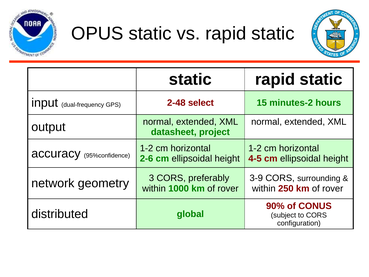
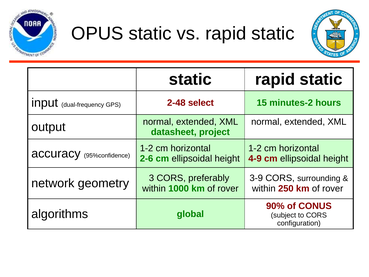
4-5: 4-5 -> 4-9 (255, 158)
distributed: distributed -> algorithms (60, 214)
